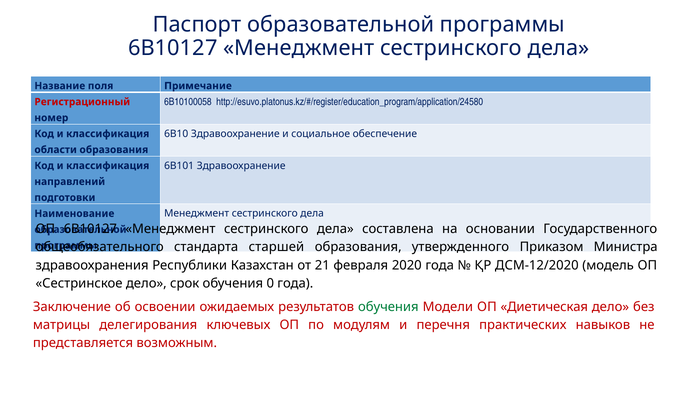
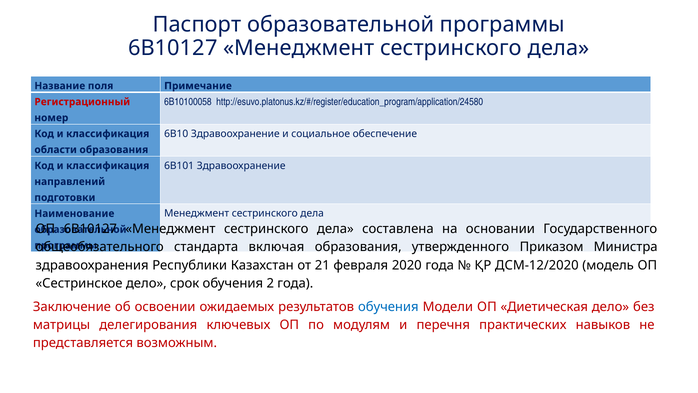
старшей: старшей -> включая (276, 247)
0: 0 -> 2 (270, 283)
обучения colour: green -> blue (388, 306)
